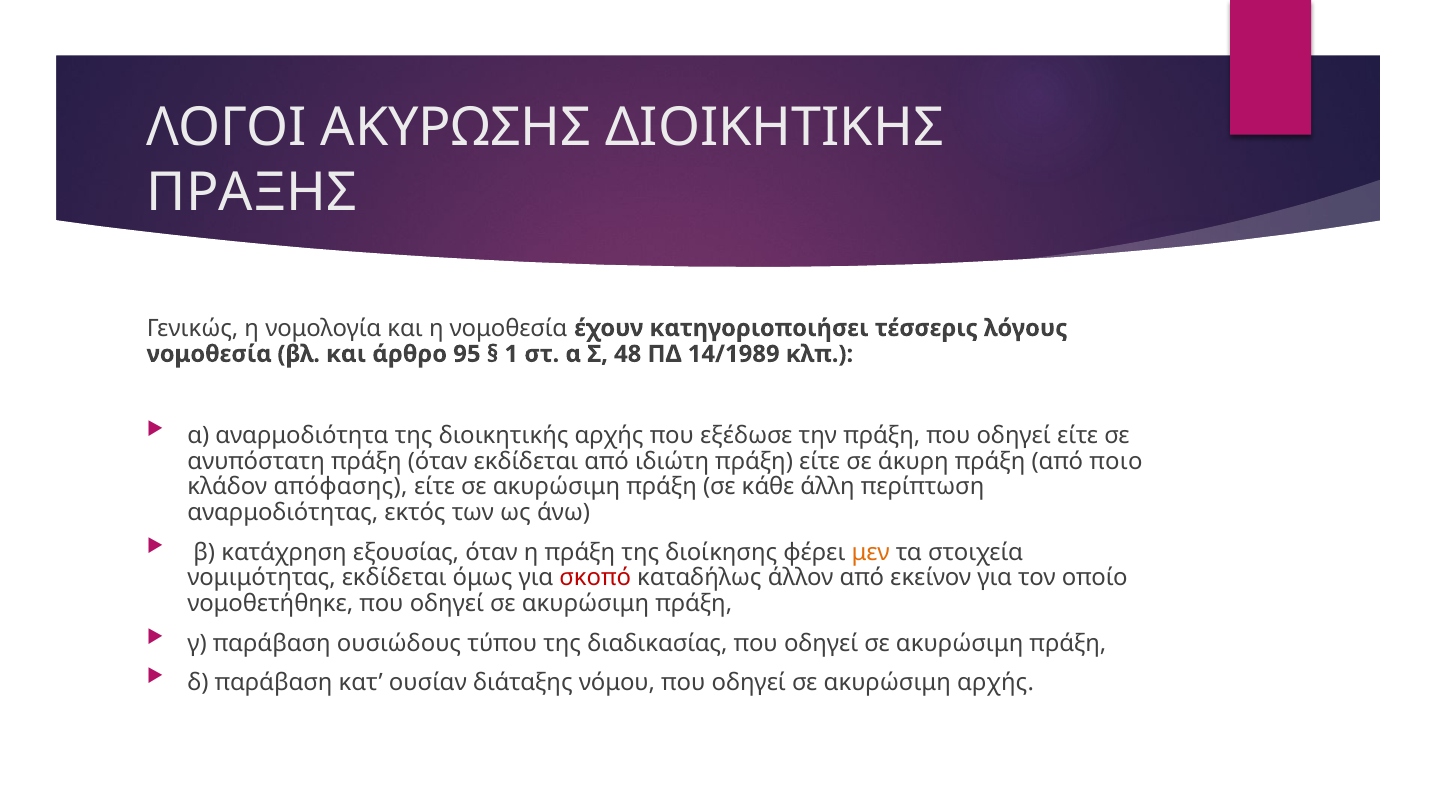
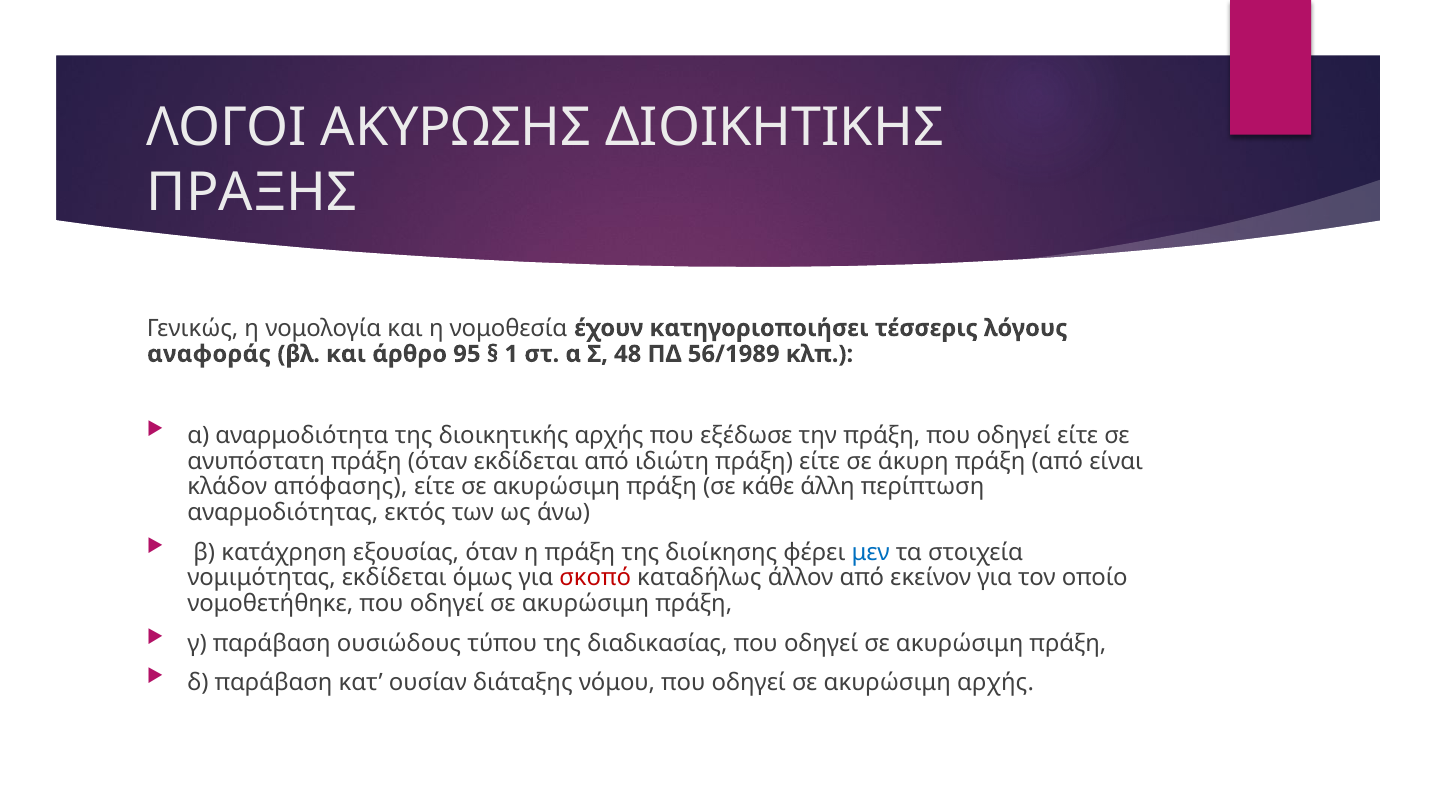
νομοθεσία: νομοθεσία -> αναφοράς (209, 354)
14/1989: 14/1989 -> 56/1989 (734, 354)
ποιο: ποιο -> είναι (1116, 461)
μεν colour: orange -> blue (871, 552)
